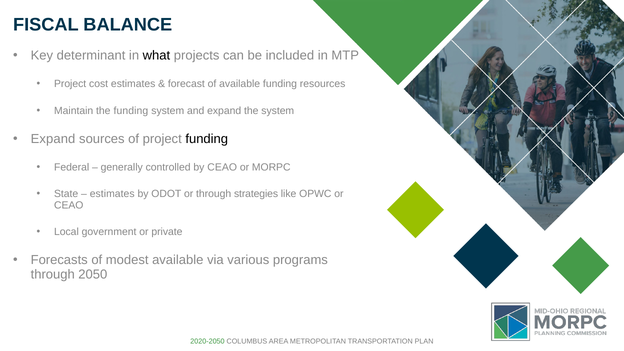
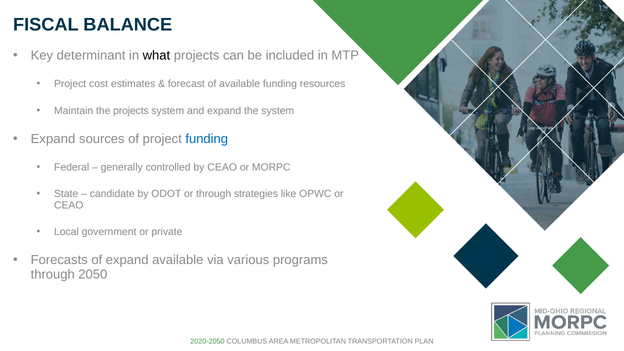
the funding: funding -> projects (131, 111)
funding colour: black -> blue (207, 139)
estimates: estimates -> candidate (112, 194)
of modest: modest -> expand (127, 260)
